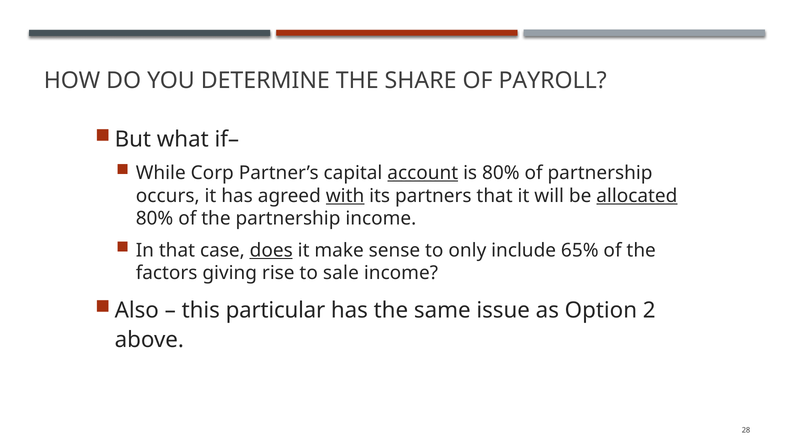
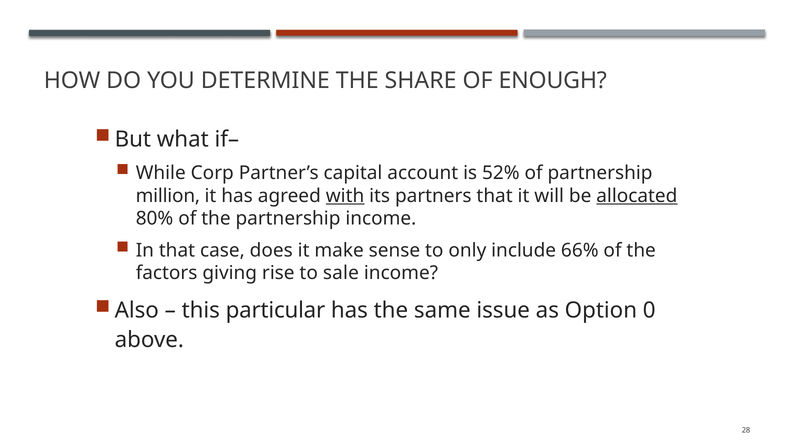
PAYROLL: PAYROLL -> ENOUGH (553, 80)
account underline: present -> none (423, 173)
is 80%: 80% -> 52% (501, 173)
occurs: occurs -> million (168, 196)
does underline: present -> none (271, 250)
65%: 65% -> 66% (580, 250)
2: 2 -> 0 (649, 310)
